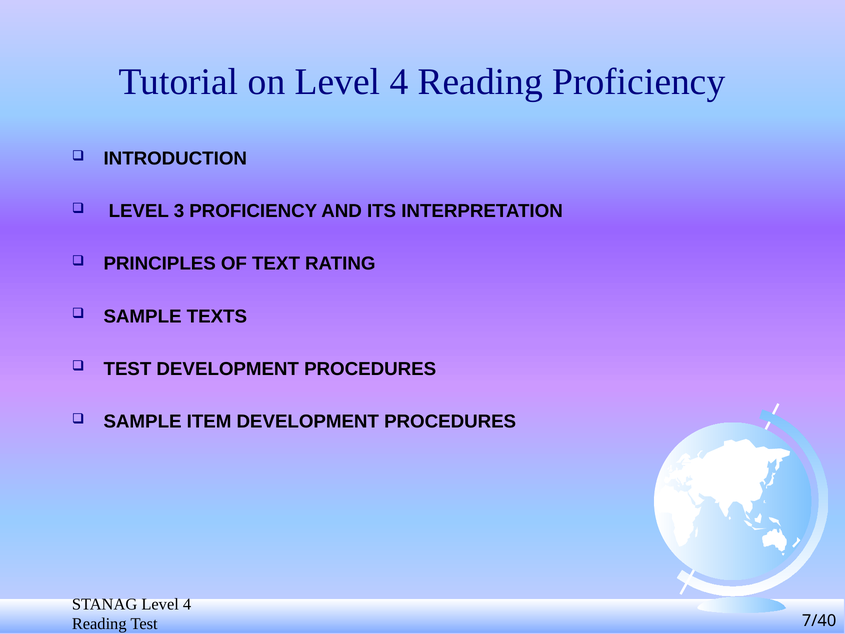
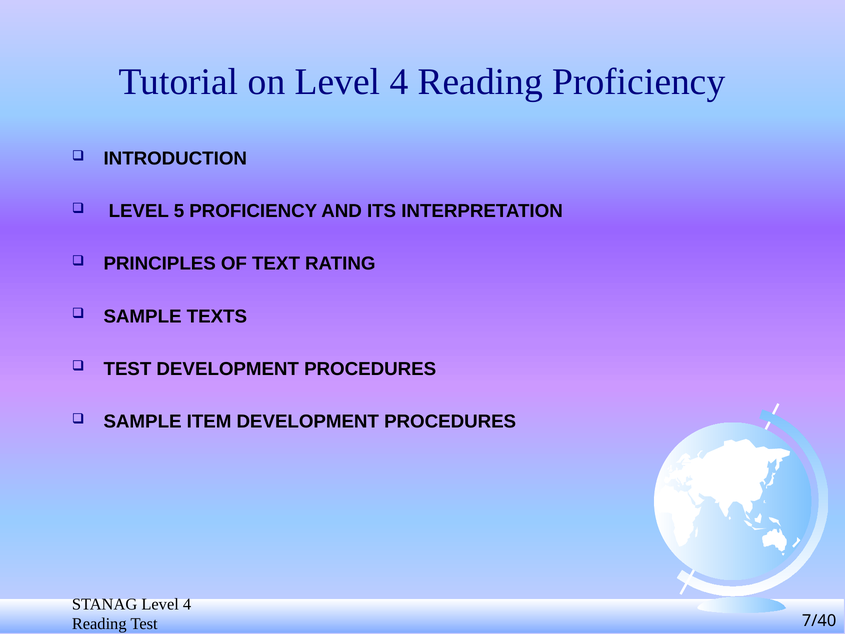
3: 3 -> 5 (179, 211)
